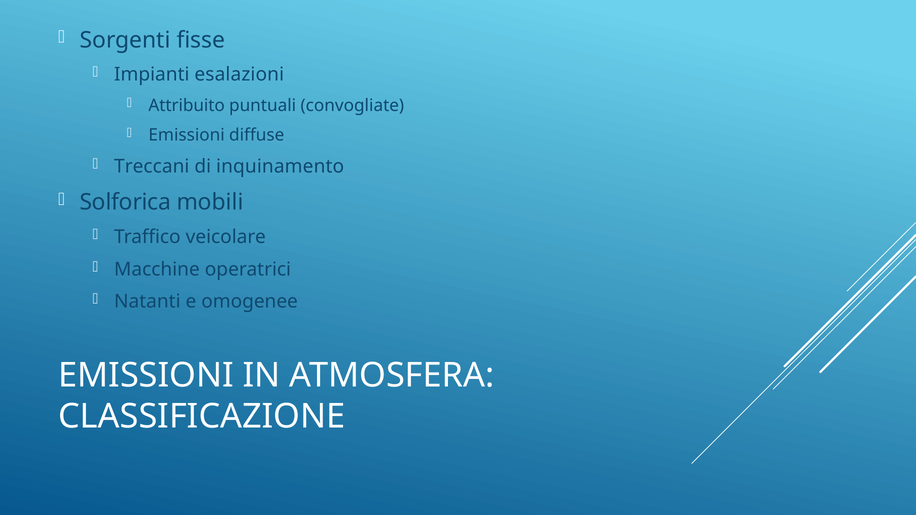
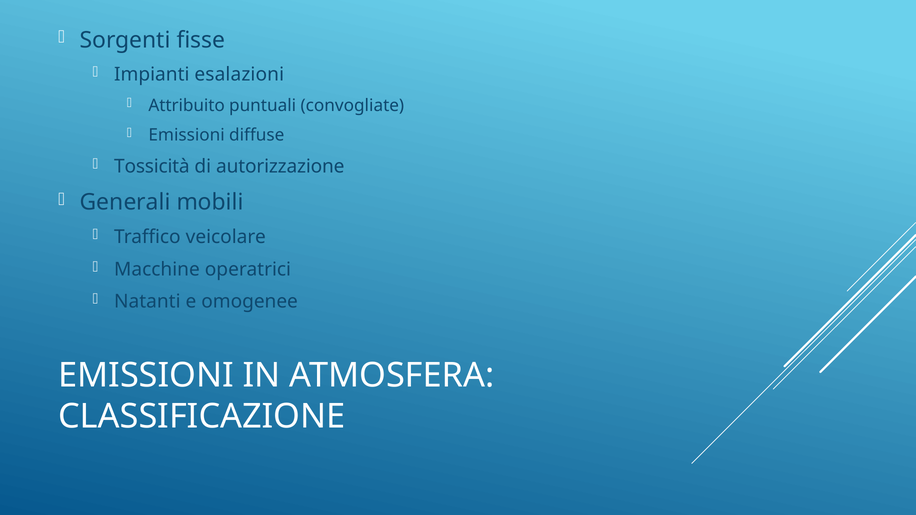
Treccani: Treccani -> Tossicità (152, 167)
inquinamento: inquinamento -> autorizzazione (280, 167)
Solforica: Solforica -> Generali (125, 202)
